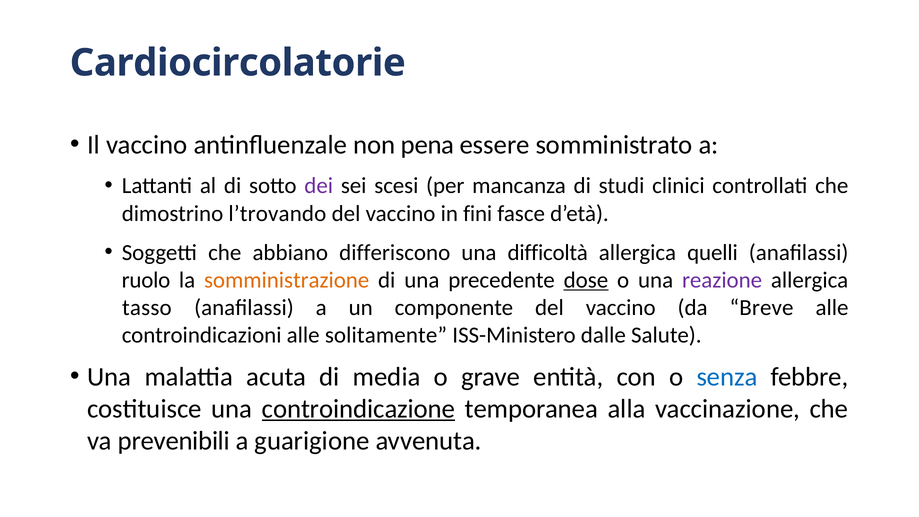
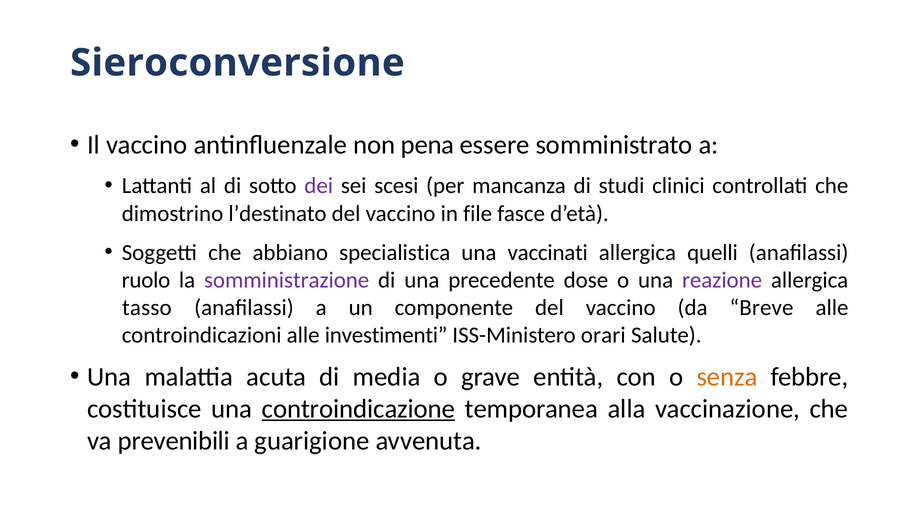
Cardiocircolatorie: Cardiocircolatorie -> Sieroconversione (237, 63)
l’trovando: l’trovando -> l’destinato (278, 213)
fini: fini -> file (478, 213)
differiscono: differiscono -> specialistica (395, 252)
difficoltà: difficoltà -> vaccinati (548, 252)
somministrazione colour: orange -> purple (287, 280)
dose underline: present -> none (586, 280)
solitamente: solitamente -> investimenti (386, 335)
dalle: dalle -> orari (603, 335)
senza colour: blue -> orange (727, 377)
